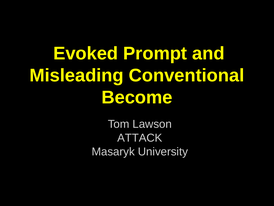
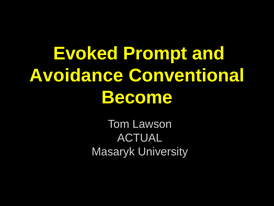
Misleading: Misleading -> Avoidance (76, 75)
ATTACK: ATTACK -> ACTUAL (140, 138)
